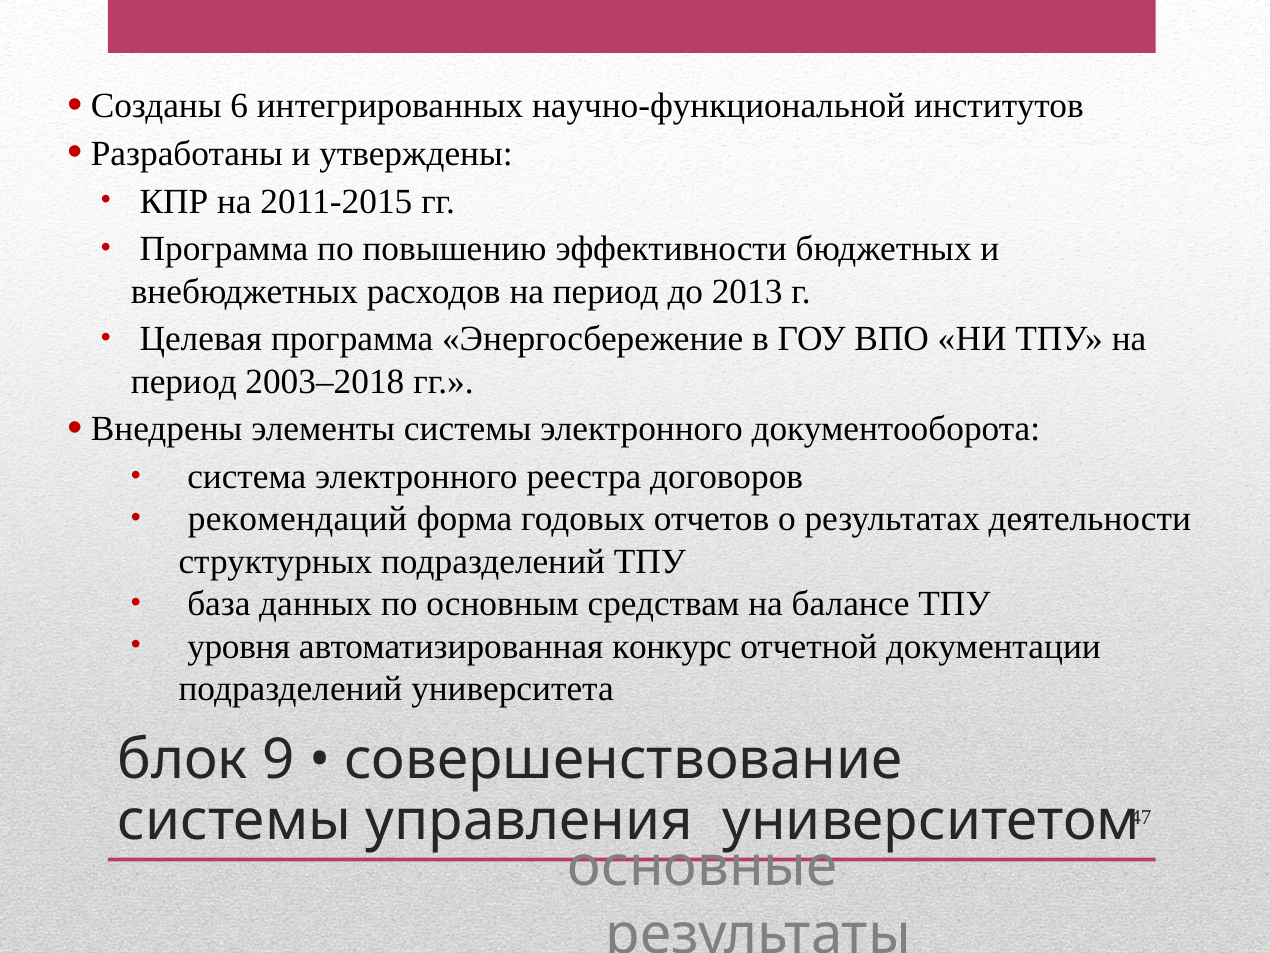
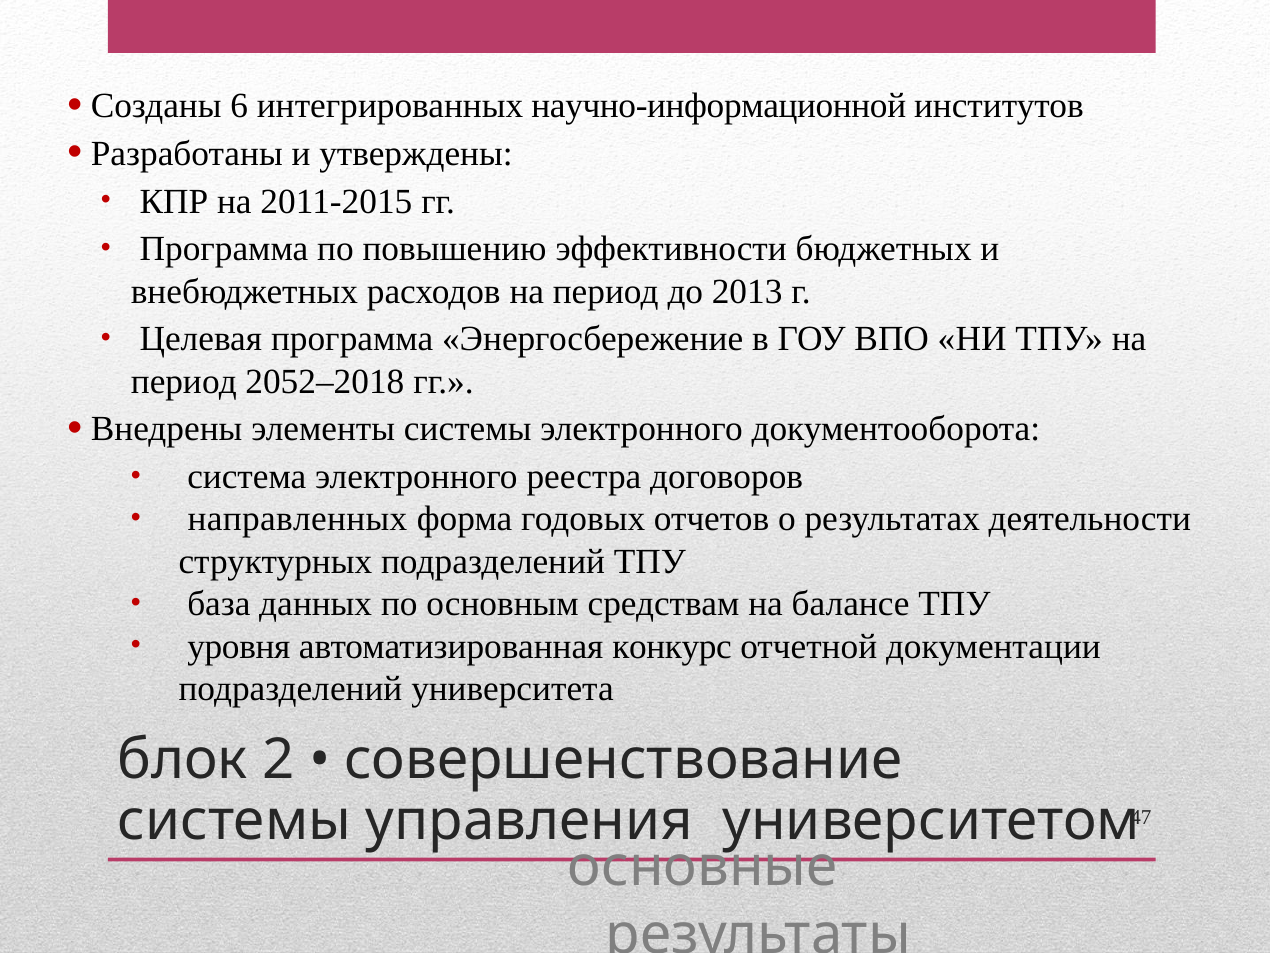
научно-функциональной: научно-функциональной -> научно-информационной (719, 106)
2003–2018: 2003–2018 -> 2052–2018 (325, 381)
рекомендаций: рекомендаций -> направленных (297, 519)
9: 9 -> 2 (279, 759)
